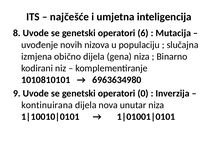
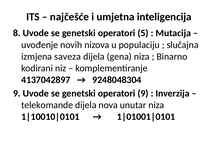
6: 6 -> 5 (143, 33)
obično: obično -> saveza (68, 56)
1010810101: 1010810101 -> 4137042897 (46, 80)
6963634980: 6963634980 -> 9248048304 (117, 80)
operatori 0: 0 -> 9 (143, 93)
kontinuirana: kontinuirana -> telekomande (47, 105)
